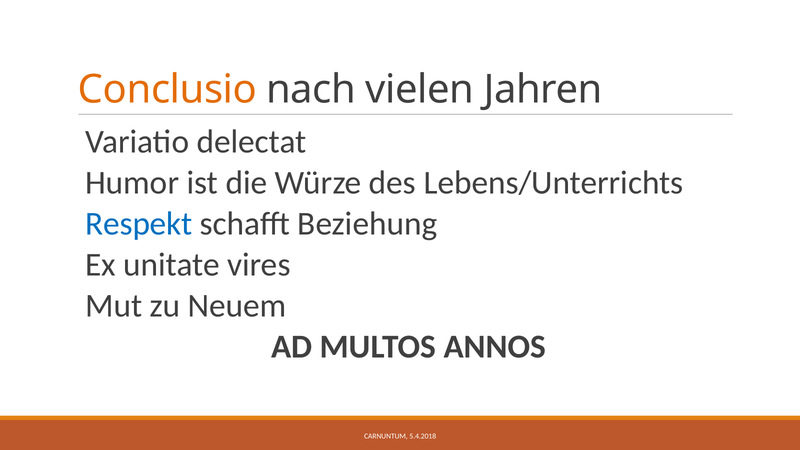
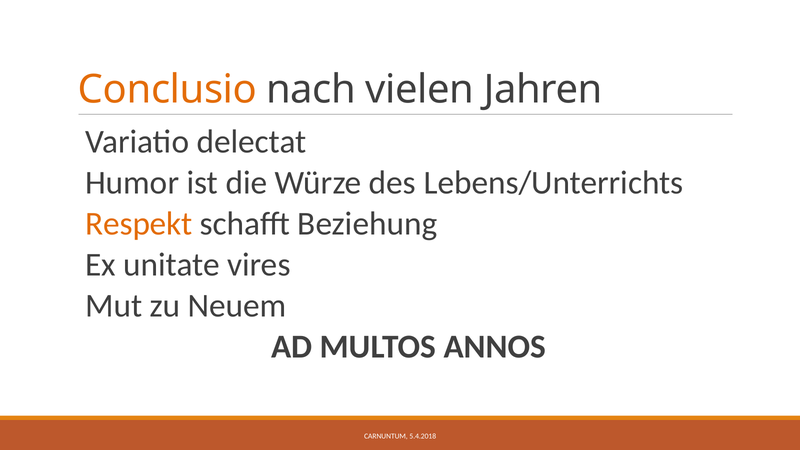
Respekt colour: blue -> orange (139, 224)
